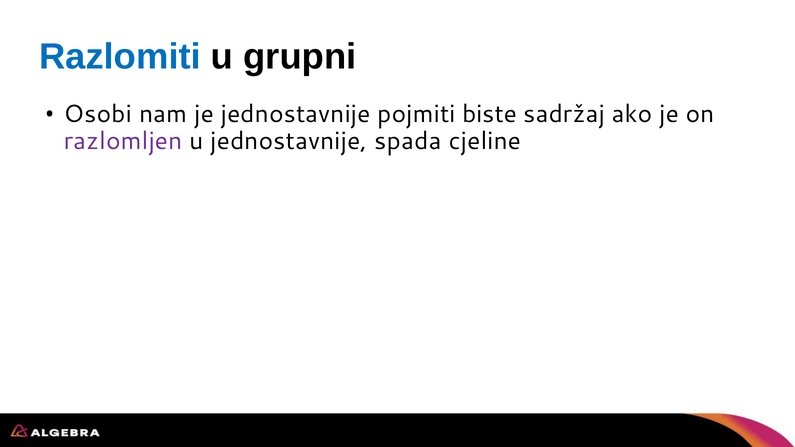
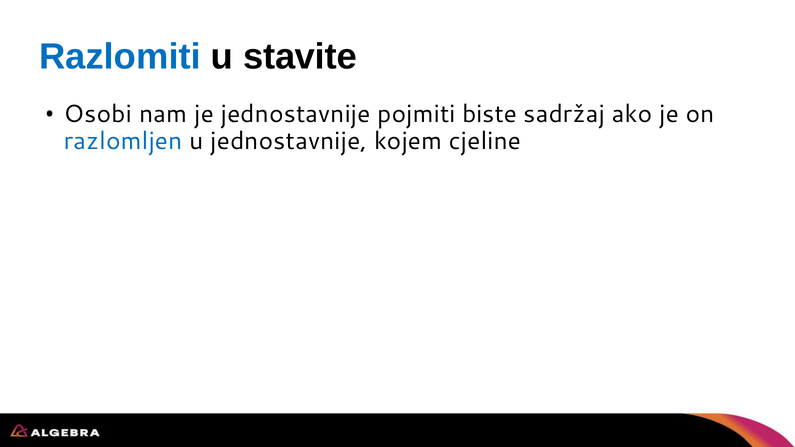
grupni: grupni -> stavite (300, 57)
razlomljen colour: purple -> blue (123, 141)
spada: spada -> kojem (408, 141)
